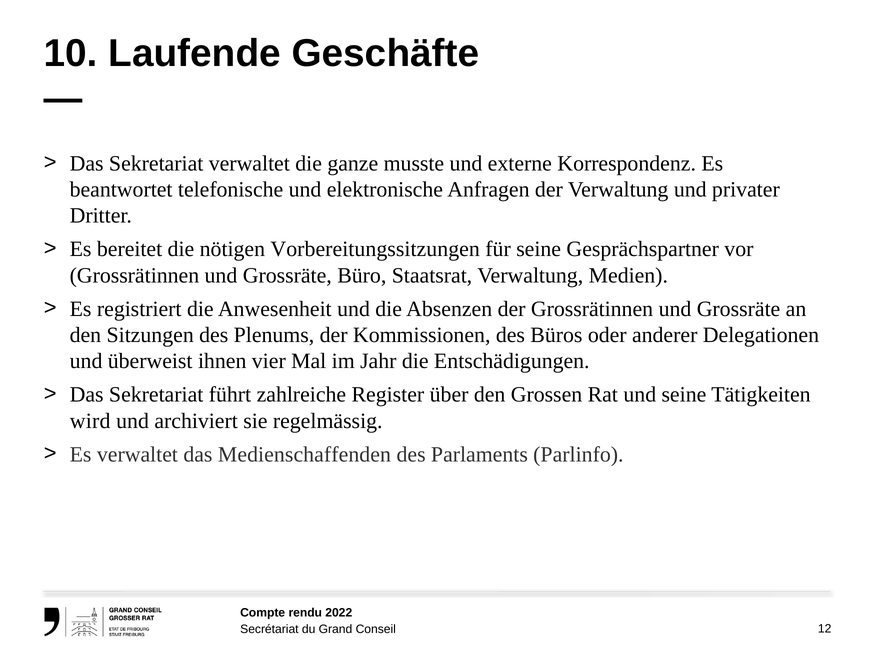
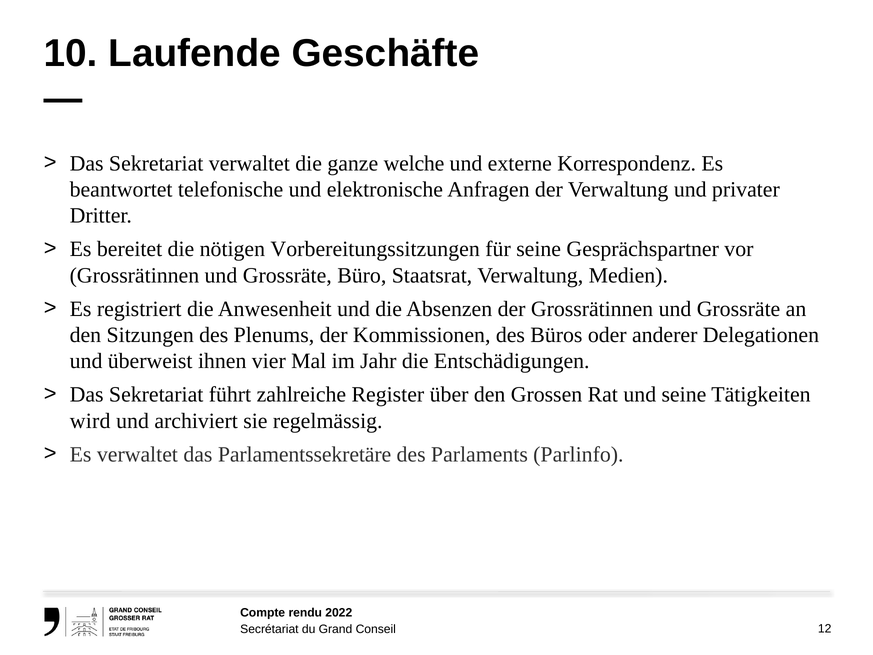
musste: musste -> welche (414, 163)
Medienschaffenden: Medienschaffenden -> Parlamentssekretäre (305, 454)
